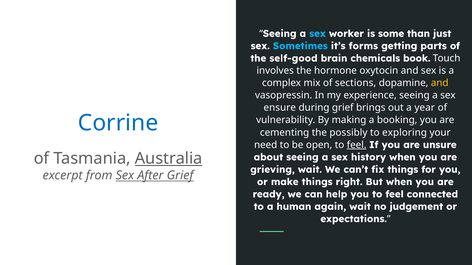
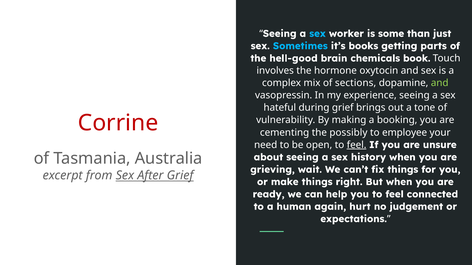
forms: forms -> books (363, 46)
self-good: self-good -> hell-good (293, 58)
and colour: yellow -> light green (440, 83)
ensure: ensure -> hateful (280, 108)
year: year -> tone (425, 108)
Corrine colour: blue -> red (118, 123)
exploring: exploring -> employee (405, 133)
Australia underline: present -> none (169, 159)
again wait: wait -> hurt (360, 207)
